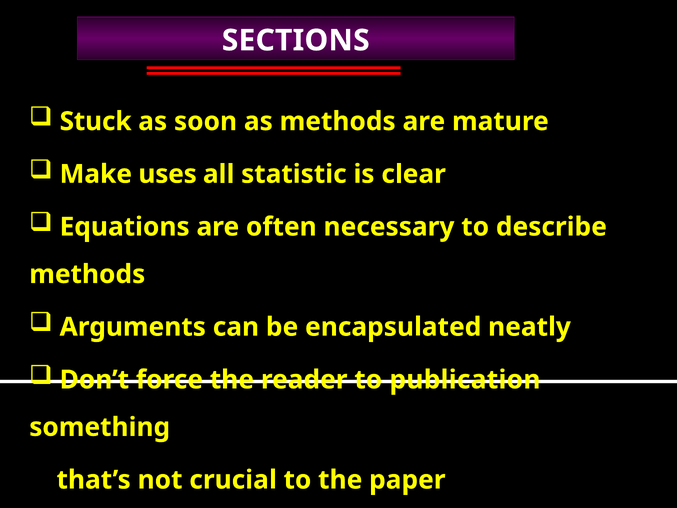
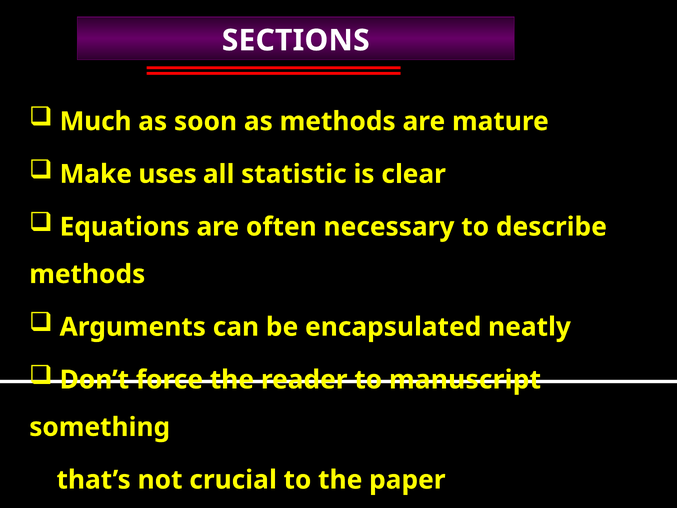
Stuck: Stuck -> Much (96, 121)
publication: publication -> manuscript (465, 380)
